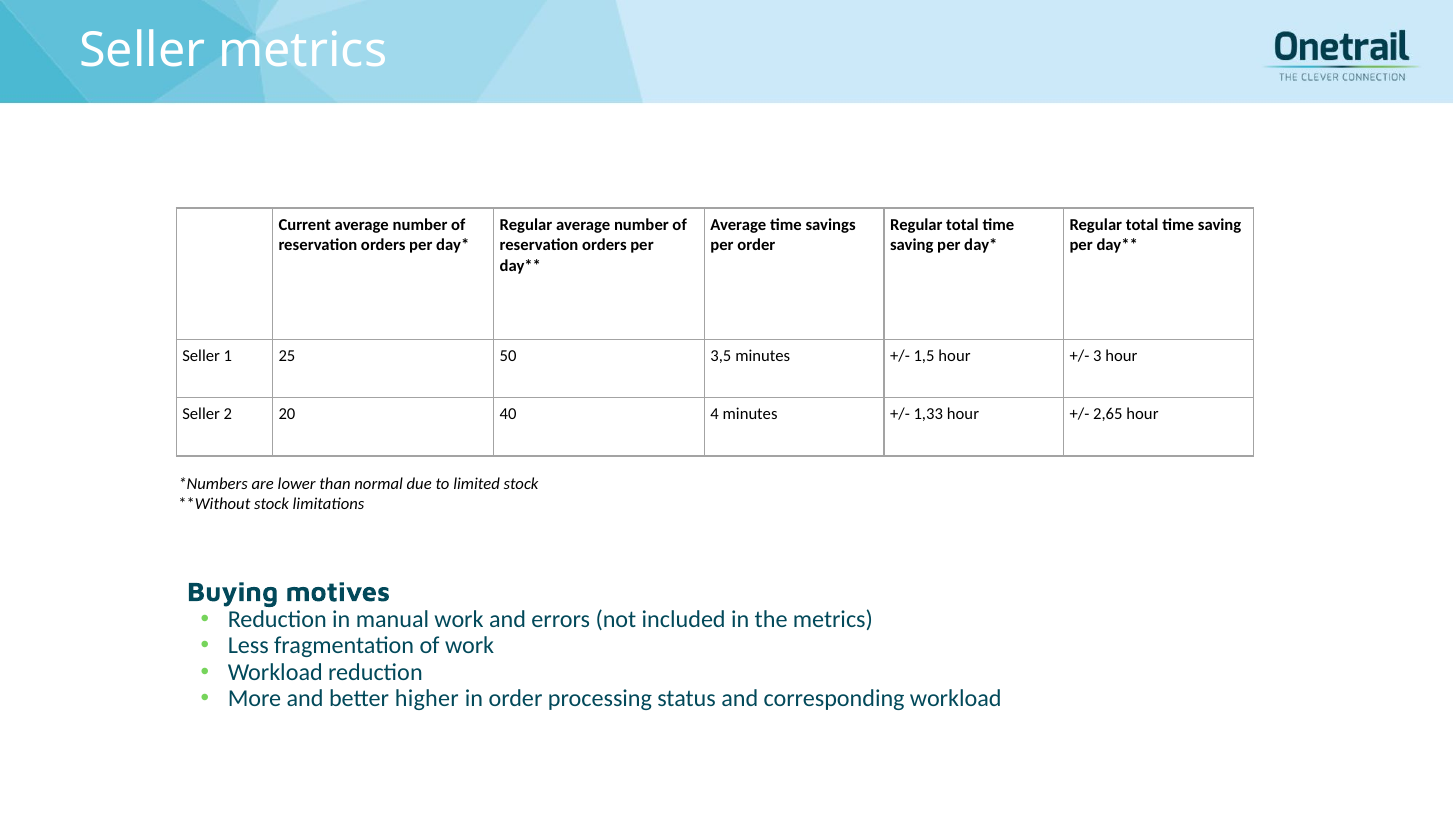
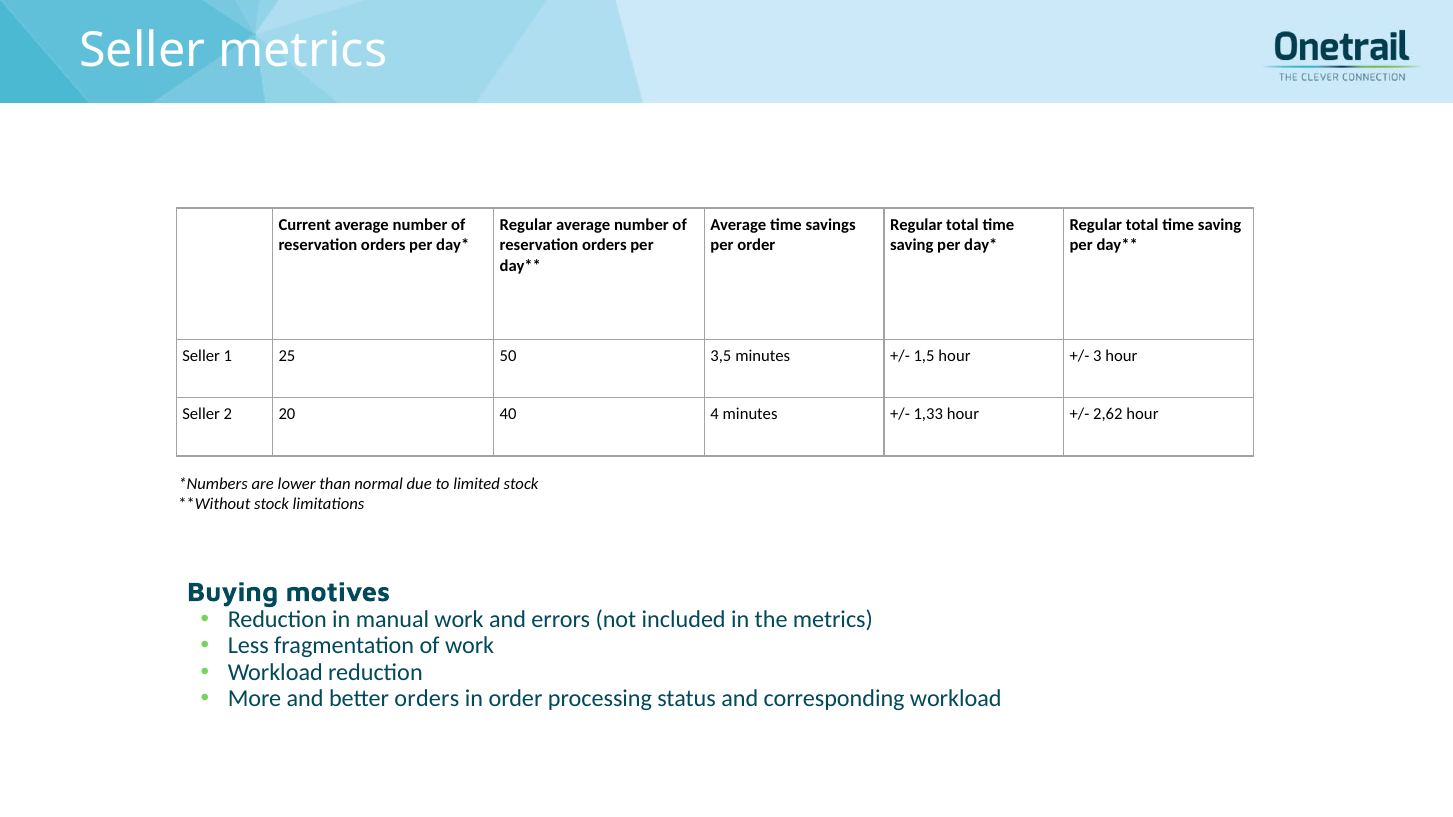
2,65: 2,65 -> 2,62 (1108, 414)
better higher: higher -> orders (427, 698)
